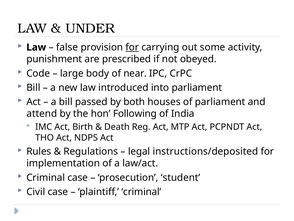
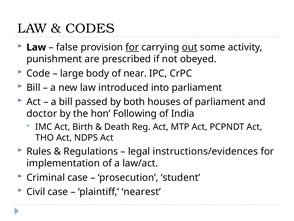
UNDER: UNDER -> CODES (90, 28)
out underline: none -> present (190, 47)
attend: attend -> doctor (42, 113)
instructions/deposited: instructions/deposited -> instructions/evidences (205, 151)
plaintiff criminal: criminal -> nearest (141, 191)
